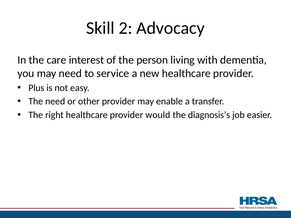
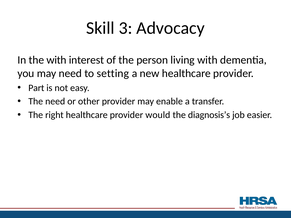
2: 2 -> 3 (125, 28)
the care: care -> with (56, 60)
service: service -> setting (113, 73)
Plus: Plus -> Part (36, 88)
